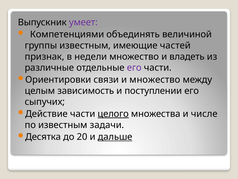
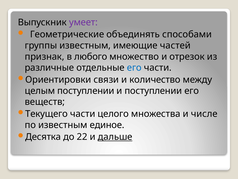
Компетенциями: Компетенциями -> Геометрические (67, 34)
величиной: величиной -> способами (187, 34)
недели: недели -> любого (91, 56)
владеть: владеть -> отрезок (187, 56)
его colour: purple -> blue (134, 68)
и множество: множество -> количество (155, 79)
целым зависимость: зависимость -> поступлении (86, 91)
сыпучих: сыпучих -> веществ (45, 102)
Действие: Действие -> Текущего (46, 114)
целого underline: present -> none (113, 114)
задачи: задачи -> единое (107, 125)
20: 20 -> 22 (82, 137)
